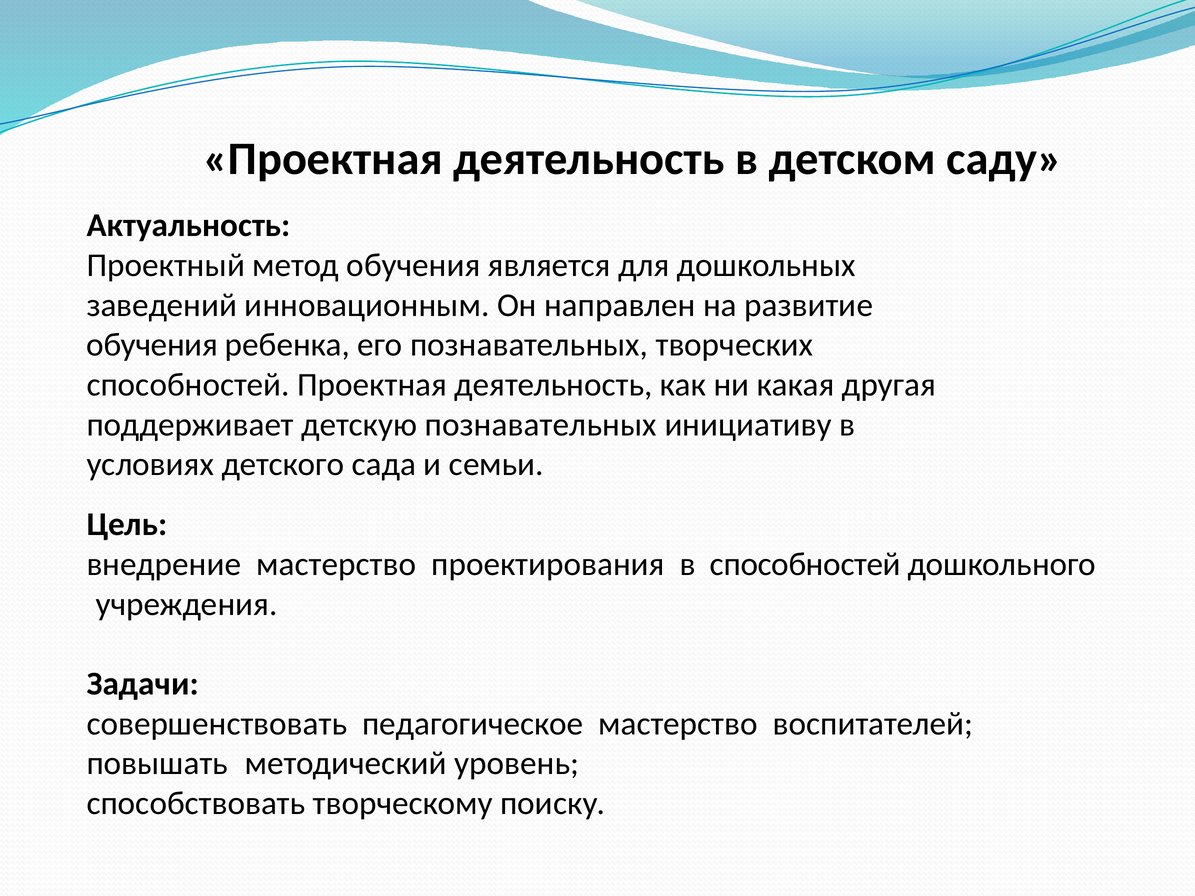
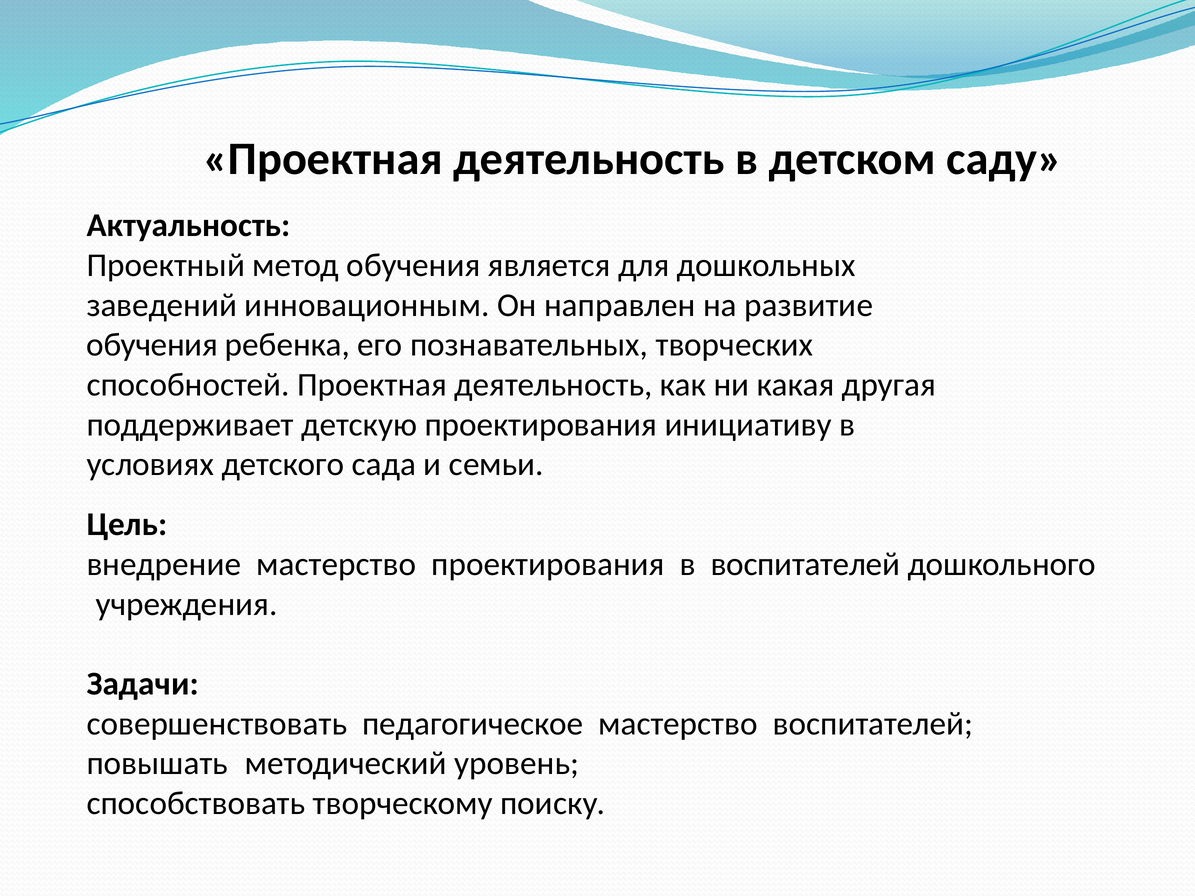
детскую познавательных: познавательных -> проектирования (541, 425)
в способностей: способностей -> воспитателей (805, 564)
